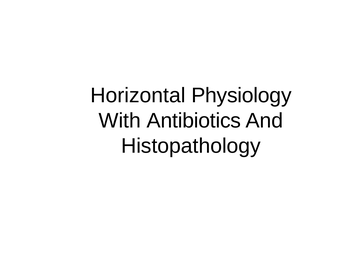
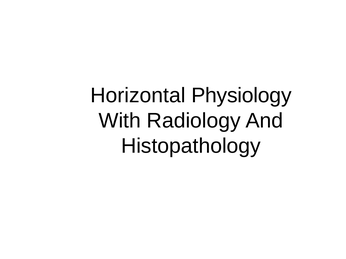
Antibiotics: Antibiotics -> Radiology (194, 121)
